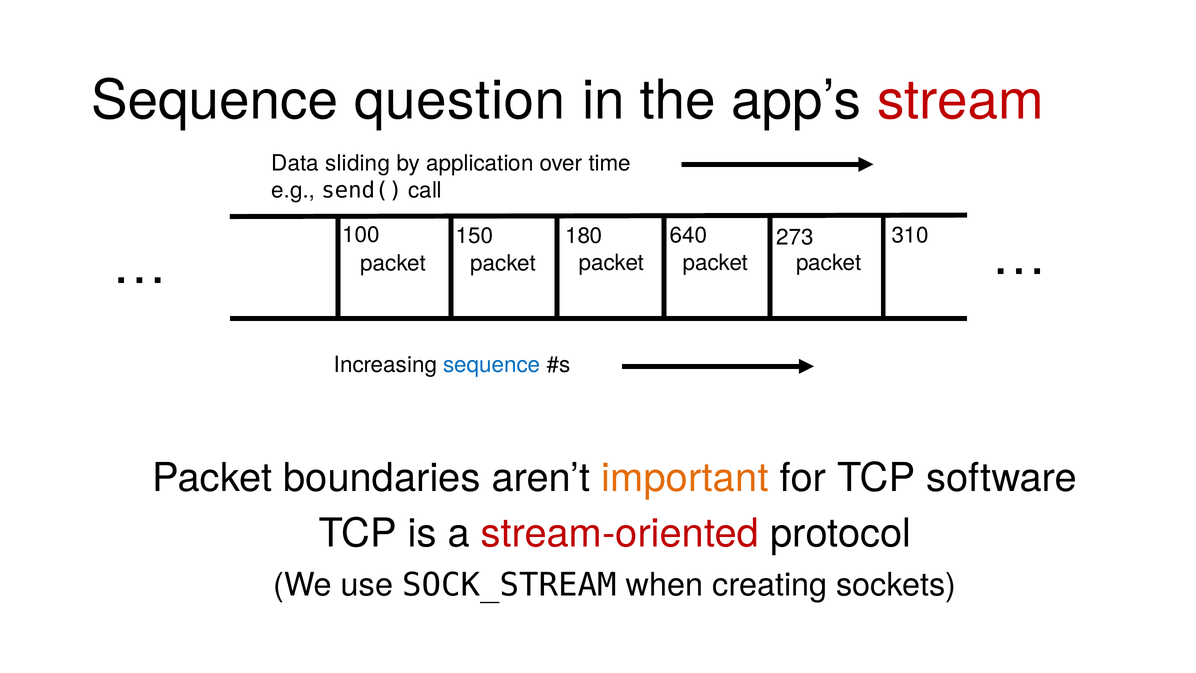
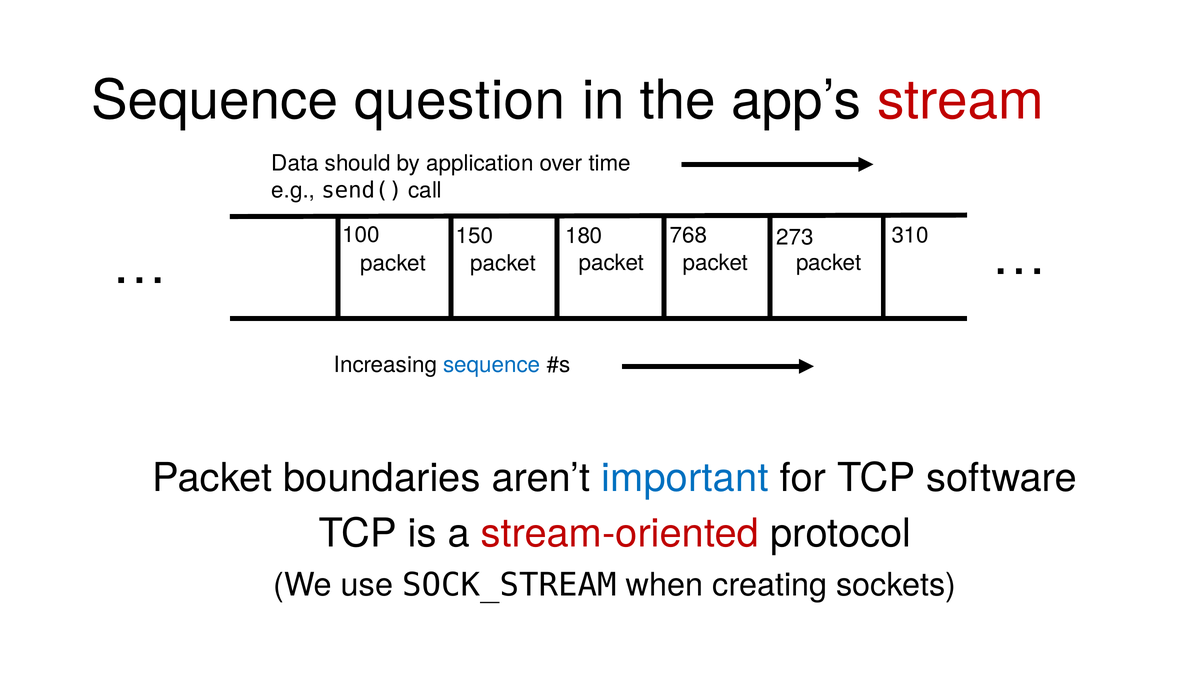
sliding: sliding -> should (358, 163)
640: 640 -> 768 (689, 235)
important colour: orange -> blue (685, 478)
